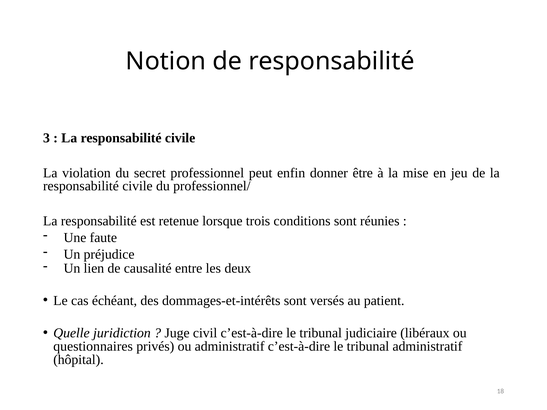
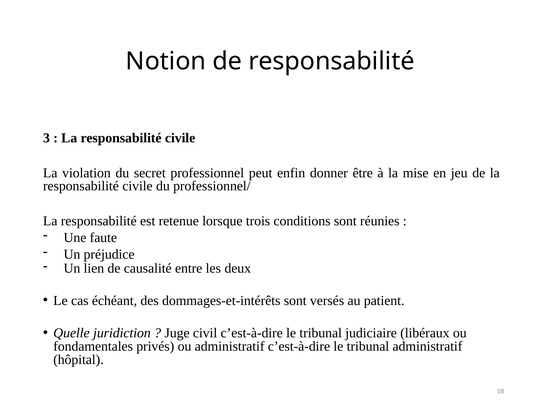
questionnaires: questionnaires -> fondamentales (93, 346)
